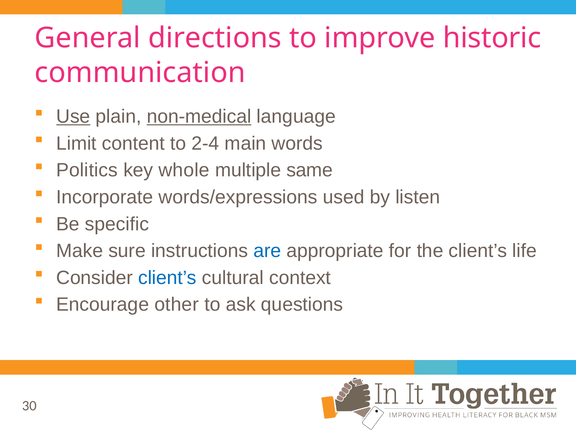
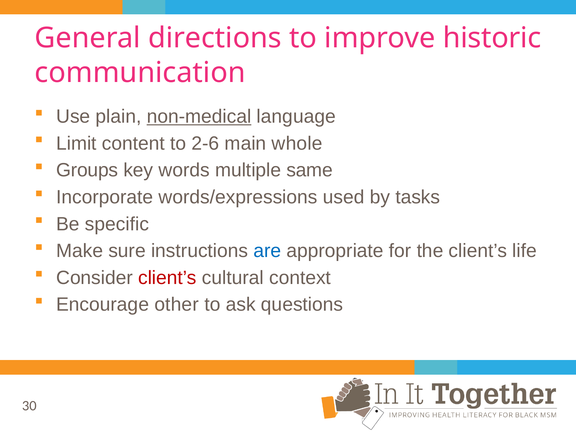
Use underline: present -> none (73, 117)
2-4: 2-4 -> 2-6 (205, 143)
words: words -> whole (297, 143)
Politics: Politics -> Groups (87, 170)
whole: whole -> words (184, 170)
listen: listen -> tasks (418, 197)
client’s colour: blue -> red (167, 278)
